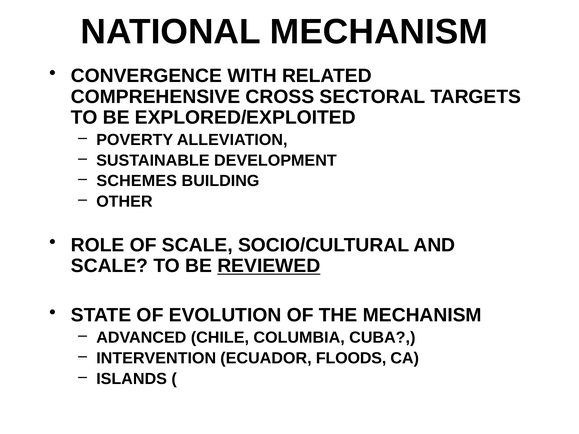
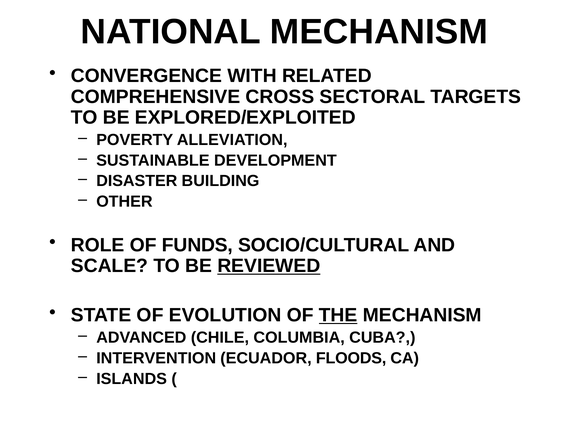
SCHEMES: SCHEMES -> DISASTER (137, 181)
OF SCALE: SCALE -> FUNDS (197, 245)
THE underline: none -> present (338, 315)
